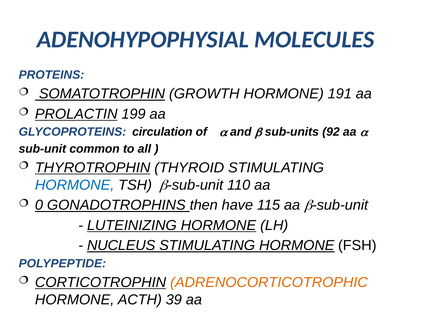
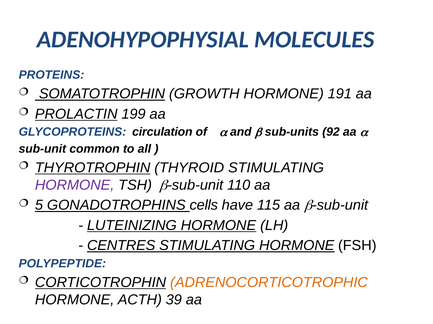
HORMONE colour: blue -> purple (75, 185)
0: 0 -> 5 (39, 206)
then: then -> cells (204, 206)
NUCLEUS: NUCLEUS -> CENTRES (121, 246)
